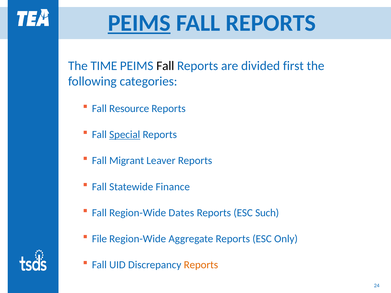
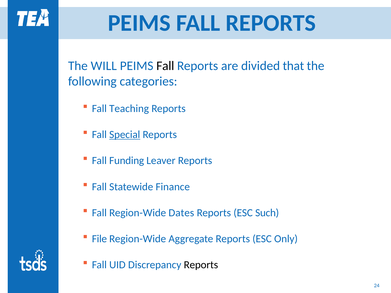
PEIMS underline: present -> none (139, 23)
TIME: TIME -> WILL (104, 66)
first: first -> that (293, 66)
Resource: Resource -> Teaching (129, 109)
Migrant: Migrant -> Funding (127, 161)
Reports colour: orange -> black (201, 265)
